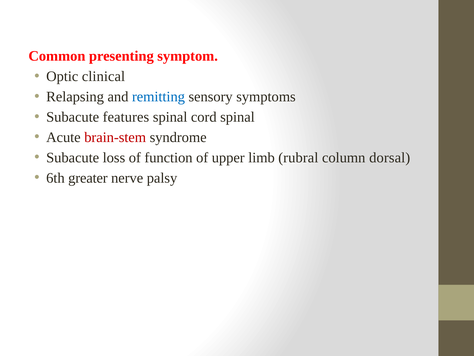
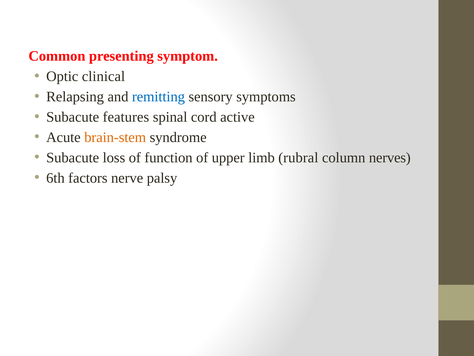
cord spinal: spinal -> active (237, 117)
brain-stem colour: red -> orange (115, 137)
dorsal: dorsal -> nerves (390, 157)
greater: greater -> factors (88, 178)
